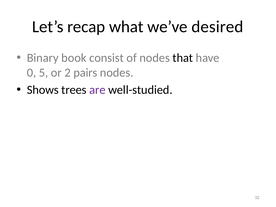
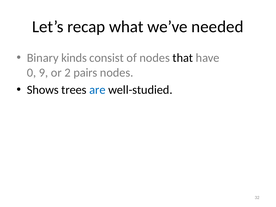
desired: desired -> needed (217, 27)
book: book -> kinds (74, 58)
5: 5 -> 9 (44, 73)
are colour: purple -> blue (97, 90)
